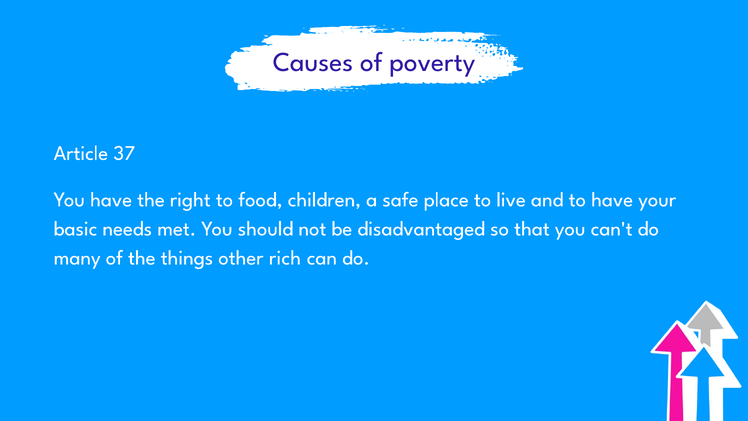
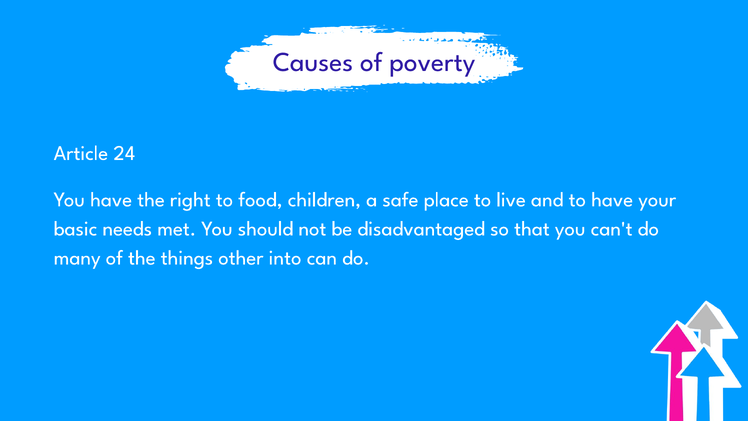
37: 37 -> 24 (124, 153)
rich: rich -> into (285, 258)
